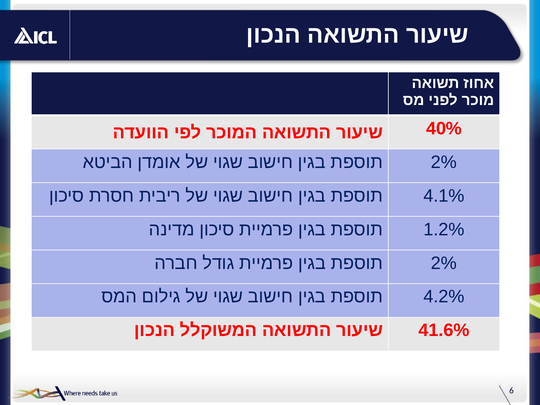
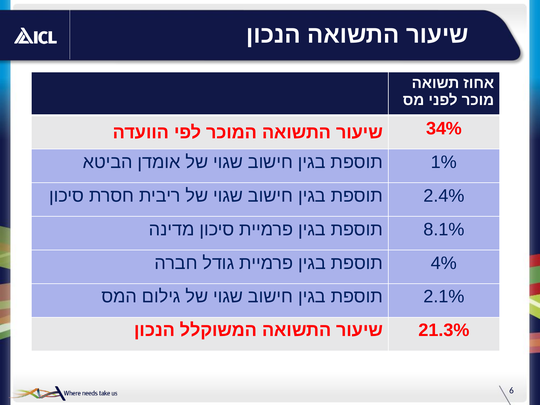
40%: 40% -> 34% (444, 129)
2%: 2% -> 1% (444, 162)
4.1%: 4.1% -> 2.4% (444, 196)
1.2%: 1.2% -> 8.1% (444, 229)
2%: 2% -> 4% (444, 263)
4.2%: 4.2% -> 2.1% (444, 297)
41.6%: 41.6% -> 21.3% (444, 330)
